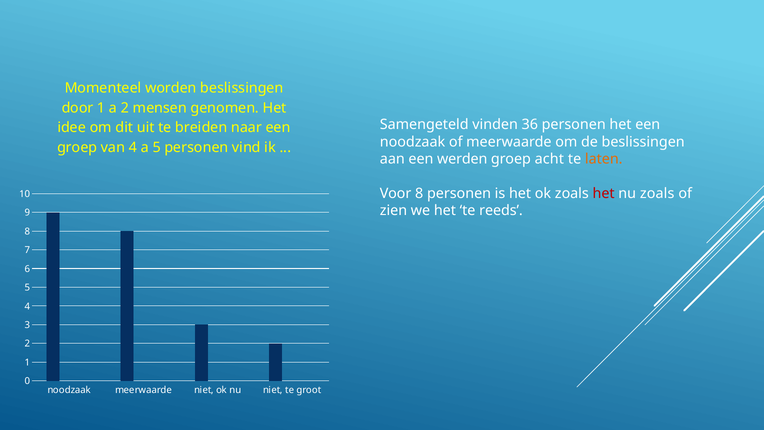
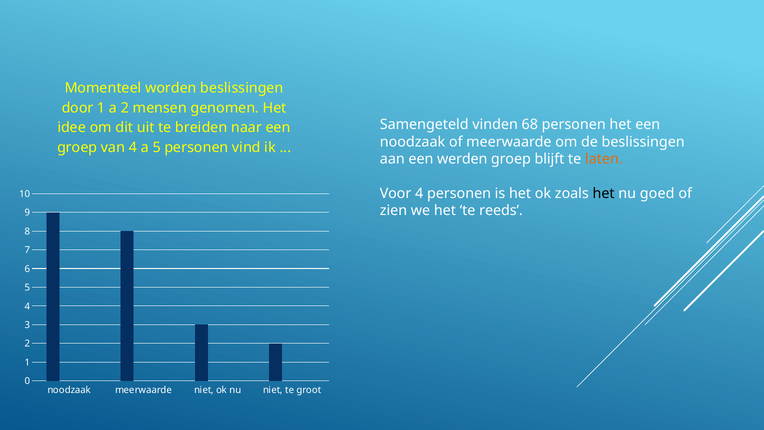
36: 36 -> 68 (530, 125)
acht: acht -> blijft (549, 159)
Voor 8: 8 -> 4 (419, 193)
het colour: red -> black (604, 193)
nu zoals: zoals -> goed (657, 193)
